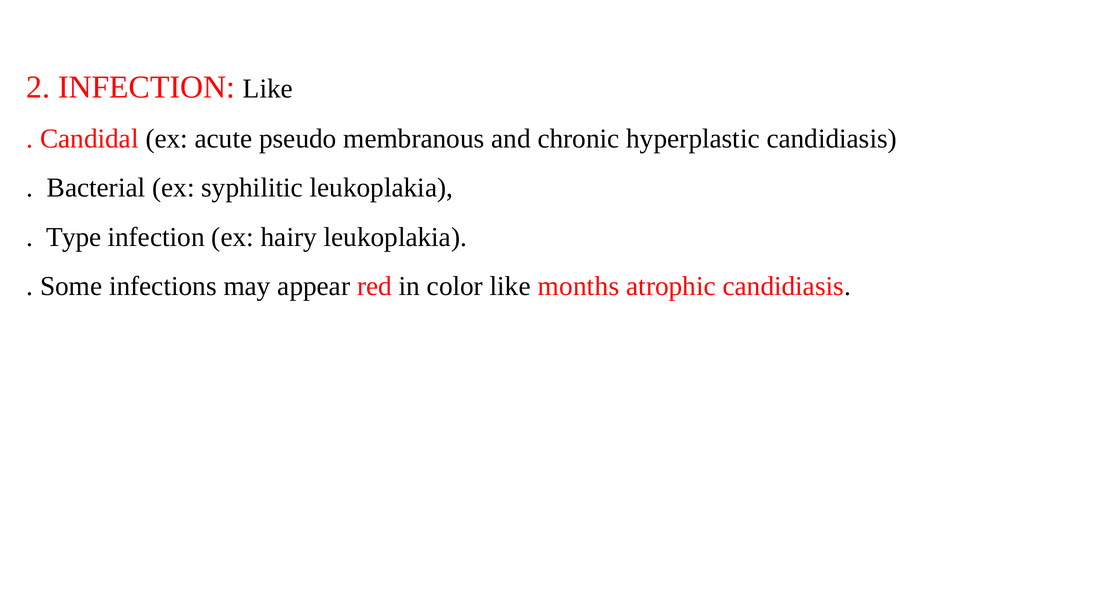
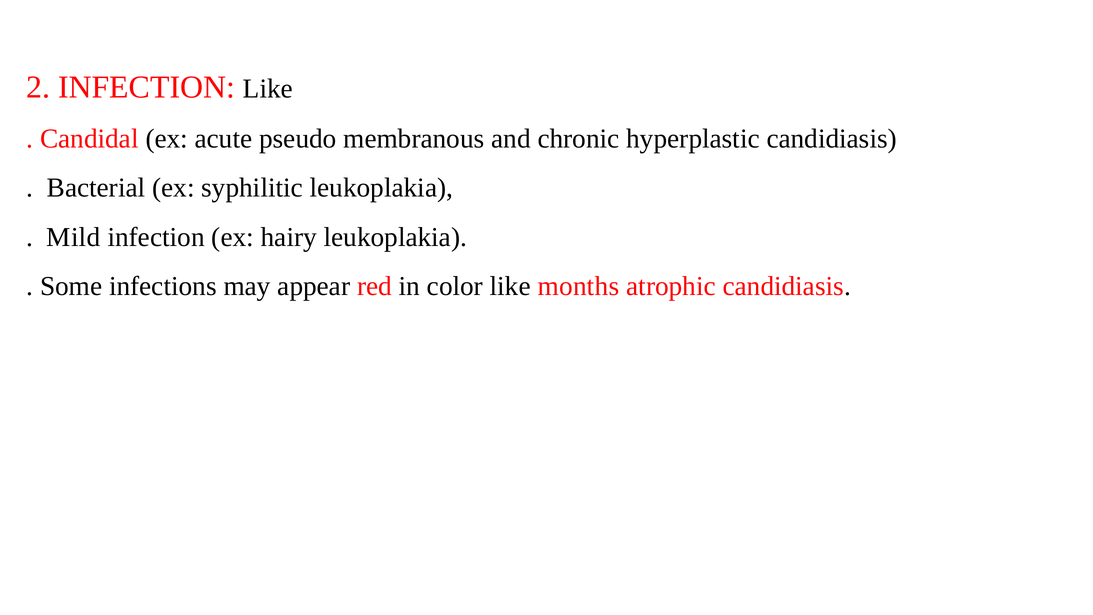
Type: Type -> Mild (73, 237)
